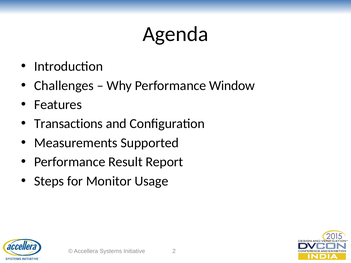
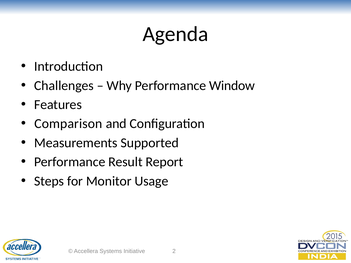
Transactions: Transactions -> Comparison (68, 124)
